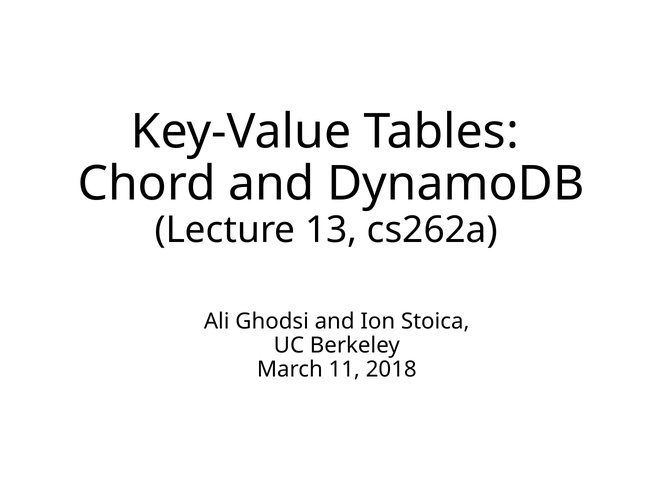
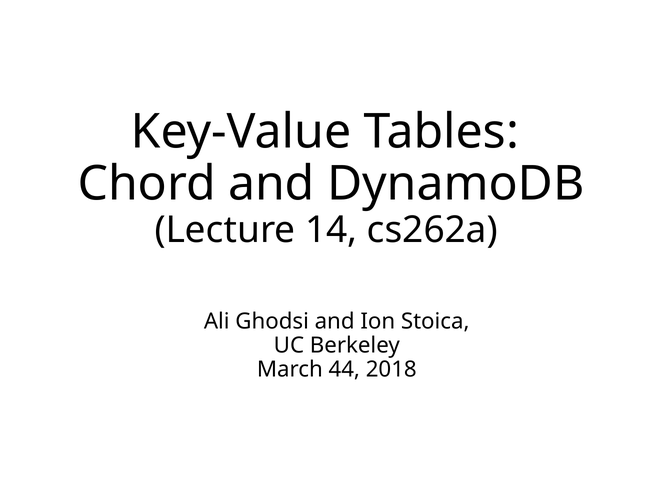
13: 13 -> 14 (331, 230)
11: 11 -> 44 (344, 369)
